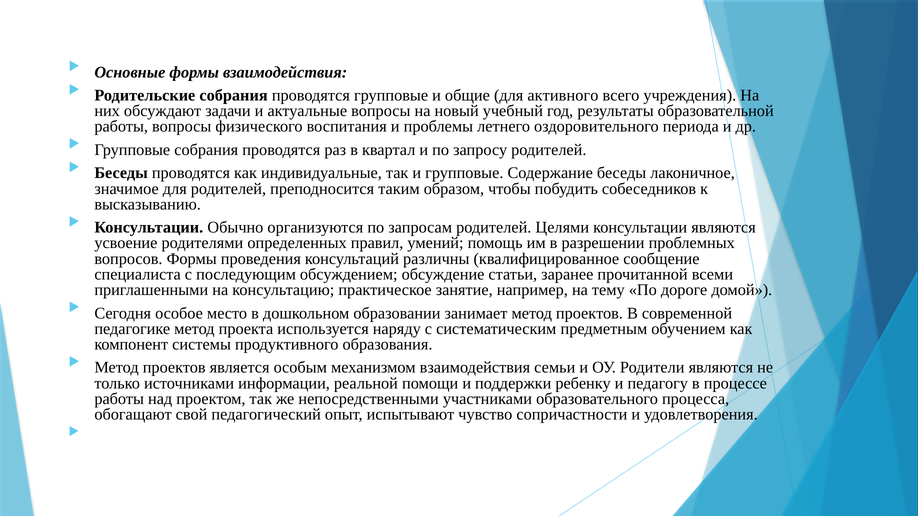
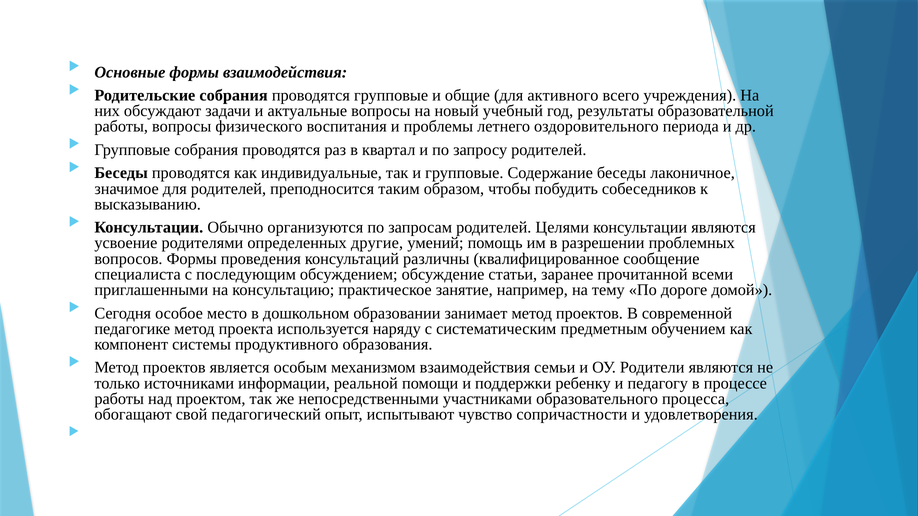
правил: правил -> другие (377, 243)
